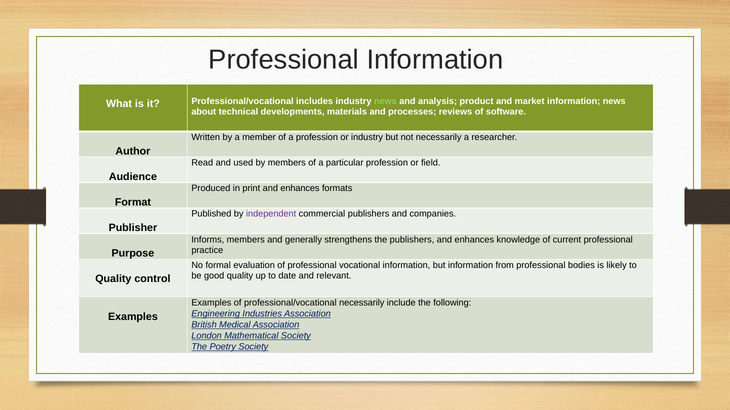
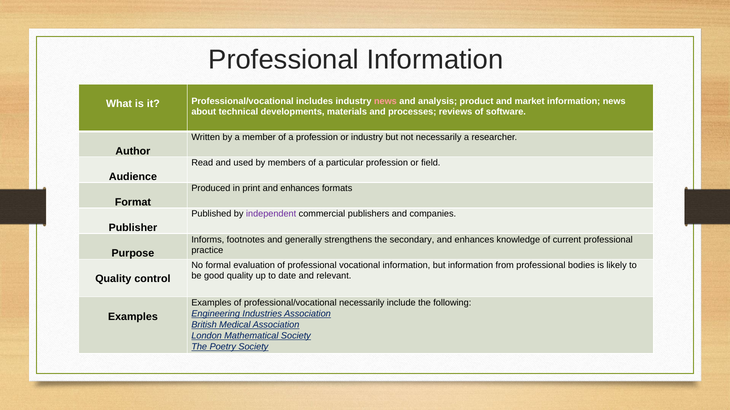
news colour: light green -> pink (385, 101)
Informs members: members -> footnotes (246, 240)
the publishers: publishers -> secondary (412, 240)
